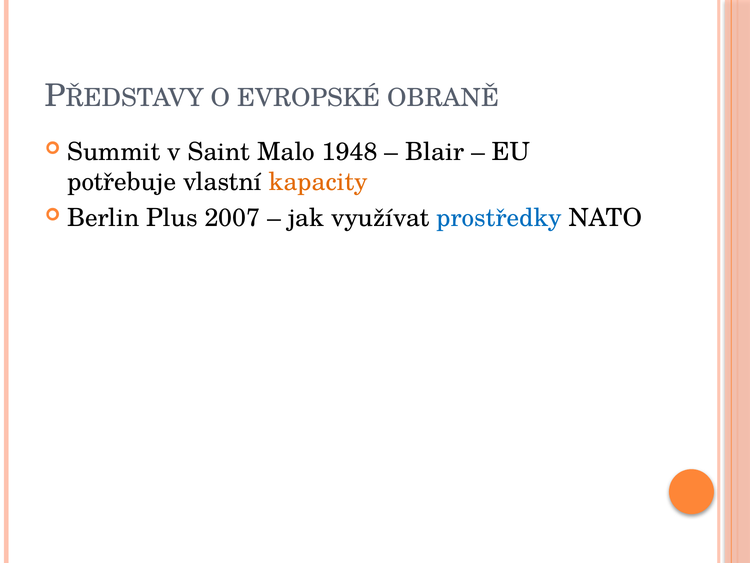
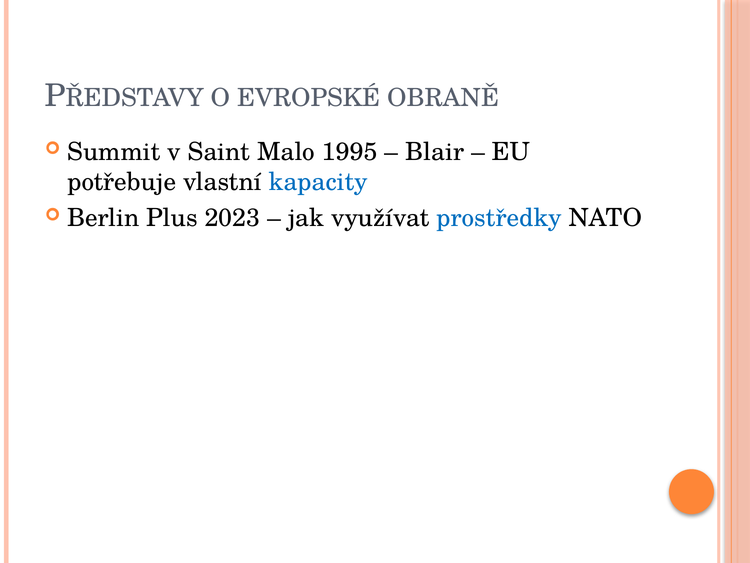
1948: 1948 -> 1995 (350, 152)
kapacity colour: orange -> blue (318, 182)
2007: 2007 -> 2023 (232, 218)
